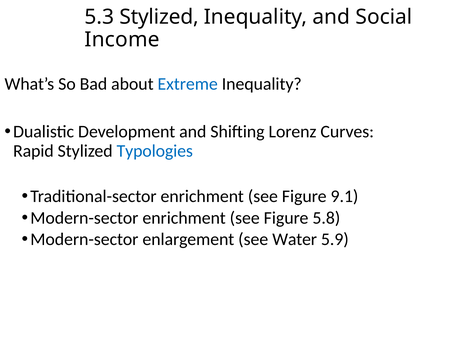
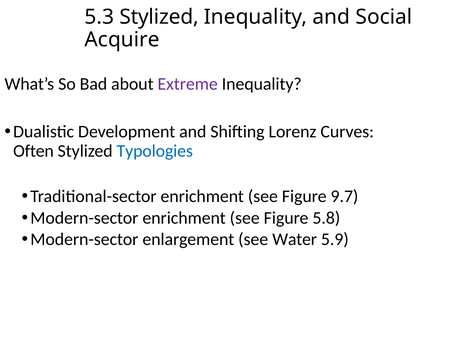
Income: Income -> Acquire (122, 40)
Extreme colour: blue -> purple (188, 84)
Rapid: Rapid -> Often (33, 151)
9.1: 9.1 -> 9.7 (344, 197)
